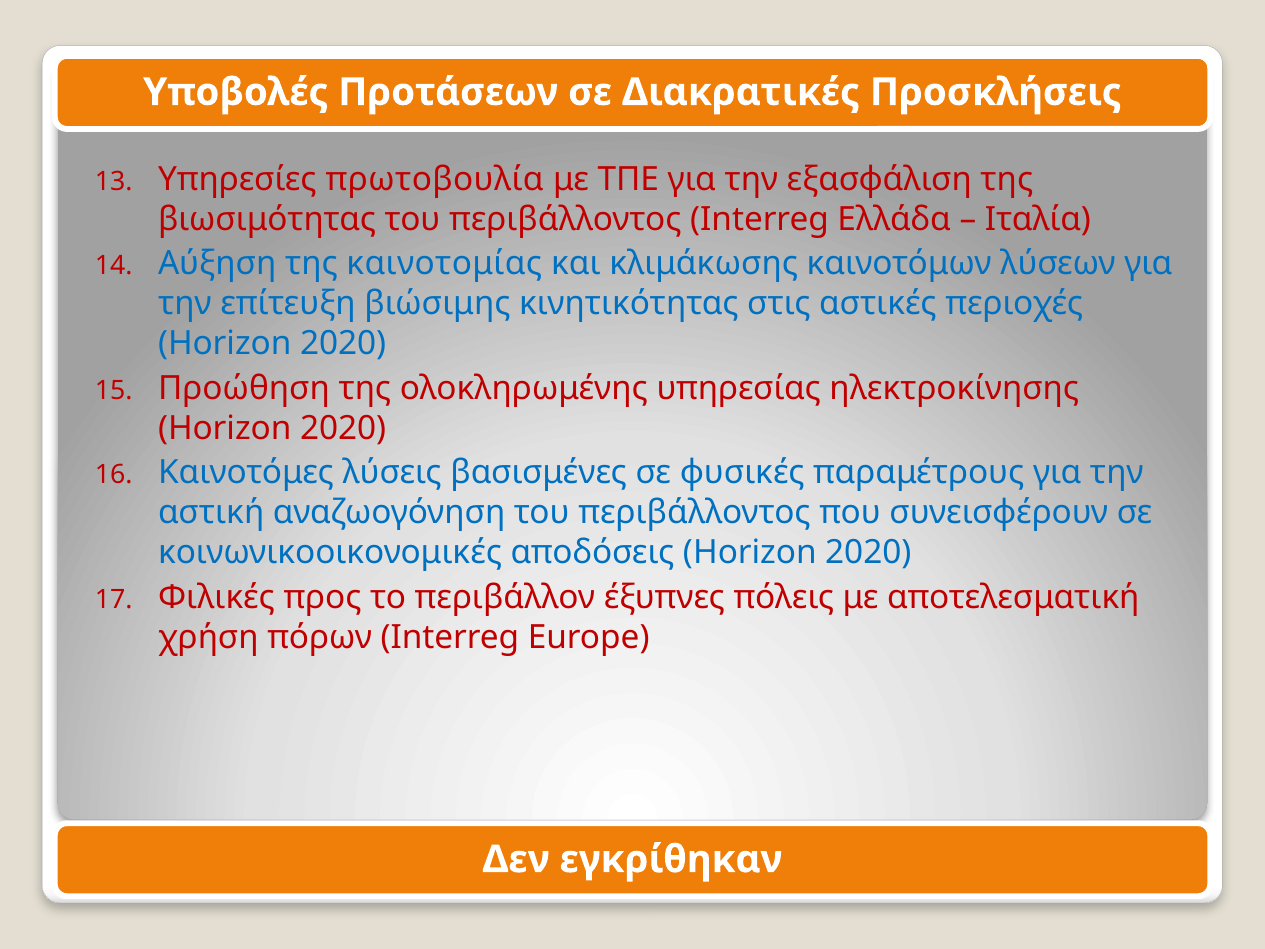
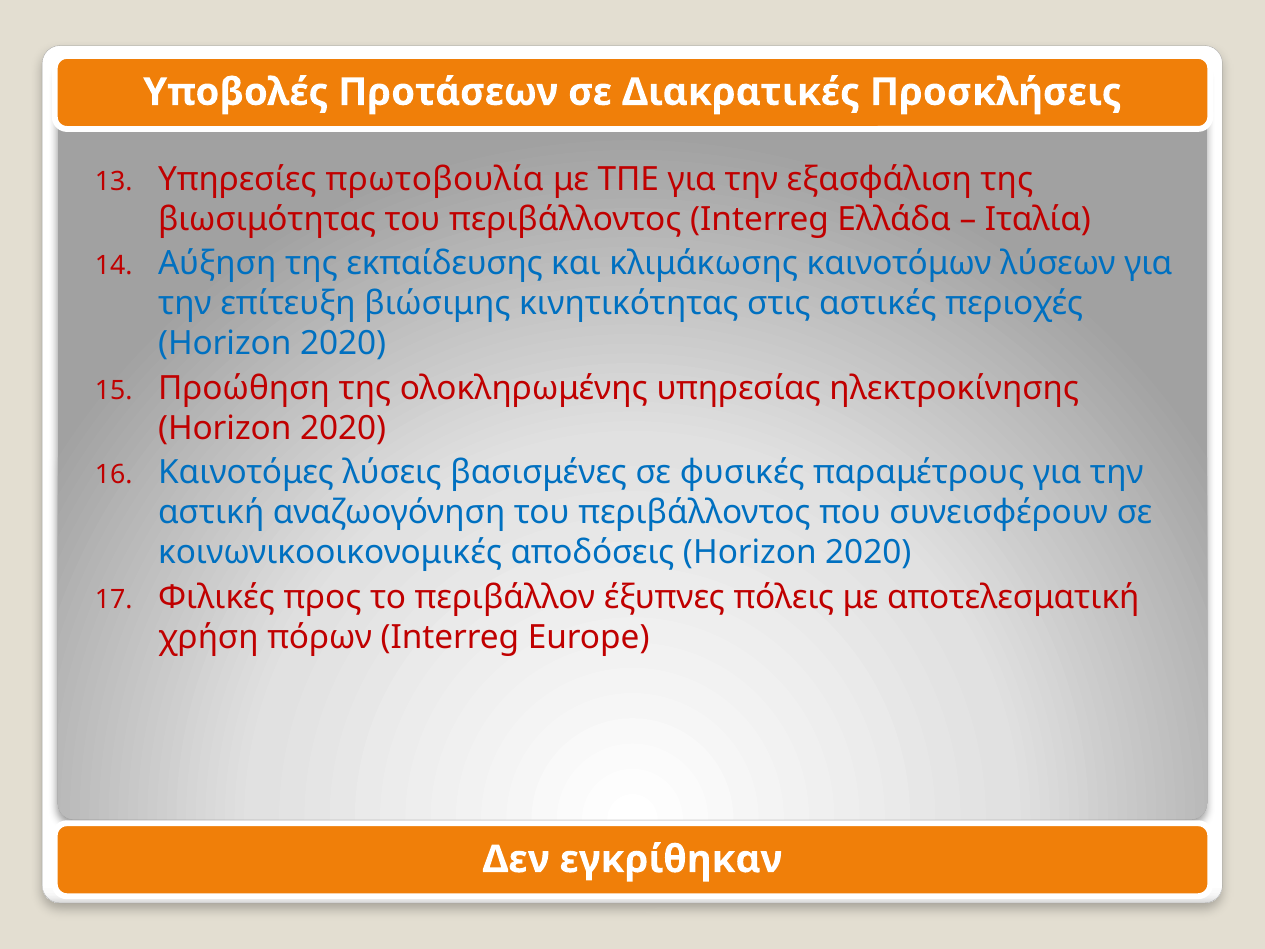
καινοτομίας: καινοτομίας -> εκπαίδευσης (445, 264)
